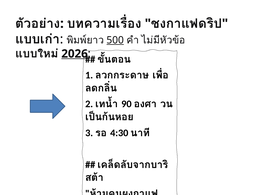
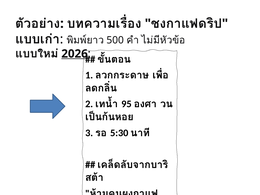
500 underline: present -> none (115, 40)
90: 90 -> 95 (126, 104)
4:30: 4:30 -> 5:30 (119, 133)
